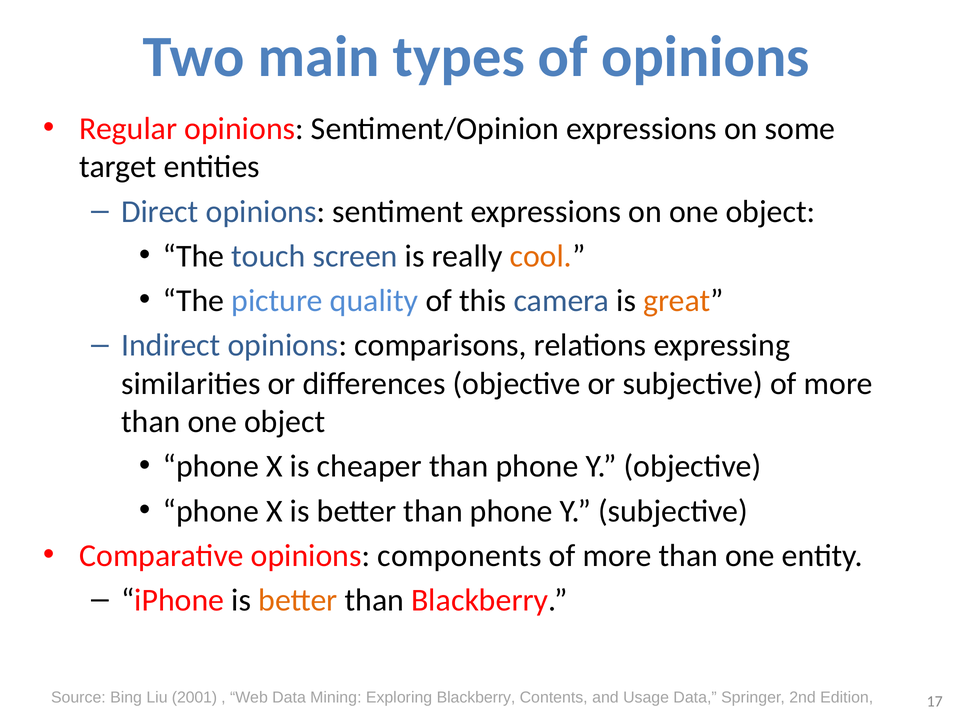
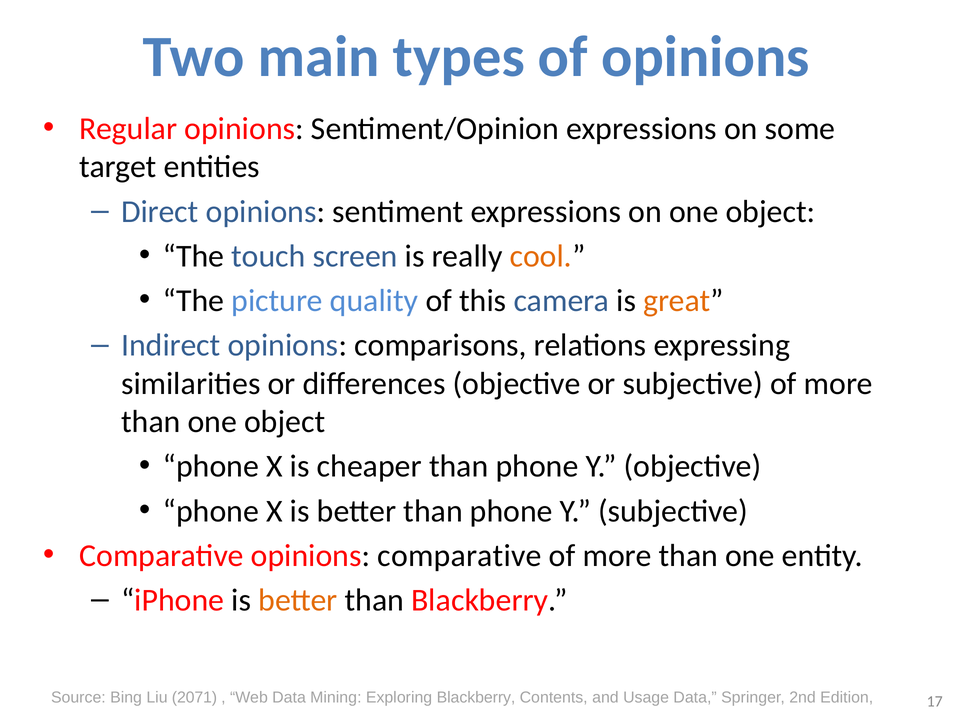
opinions components: components -> comparative (460, 556)
2001: 2001 -> 2071 (194, 697)
